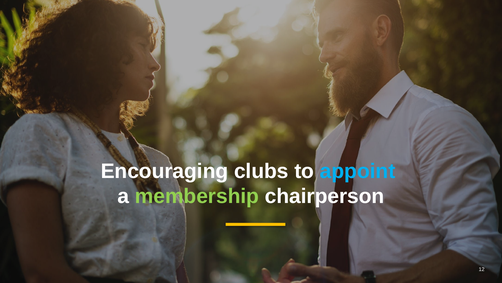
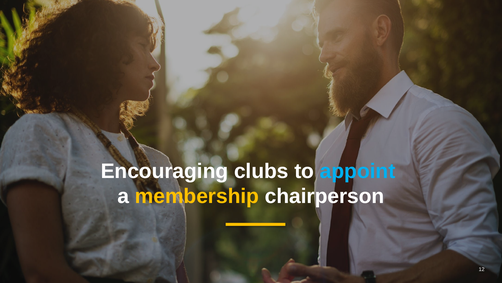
membership colour: light green -> yellow (197, 196)
